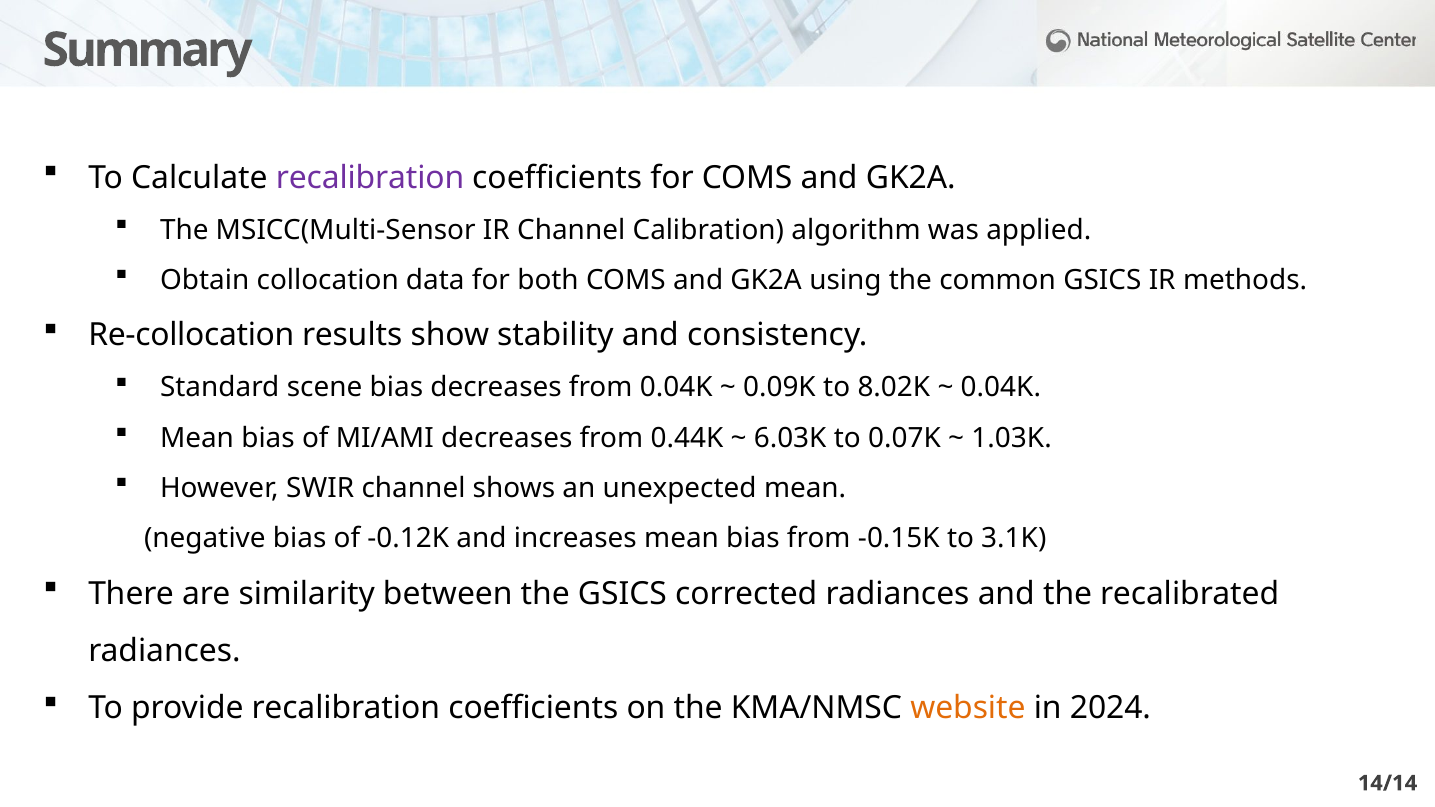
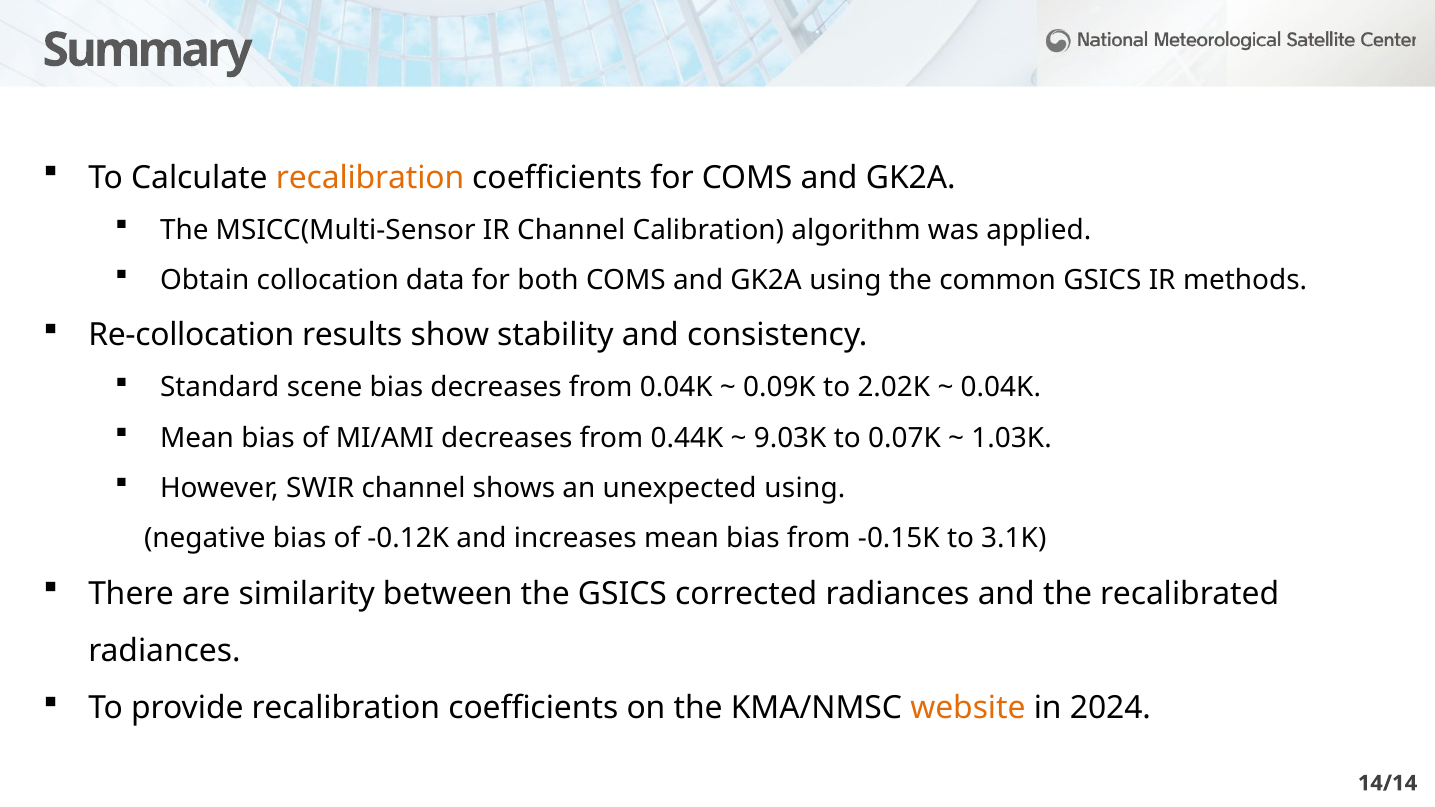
recalibration colour: purple -> orange (370, 178)
8.02K: 8.02K -> 2.02K (894, 388)
6.03K: 6.03K -> 9.03K (790, 438)
unexpected mean: mean -> using (805, 488)
